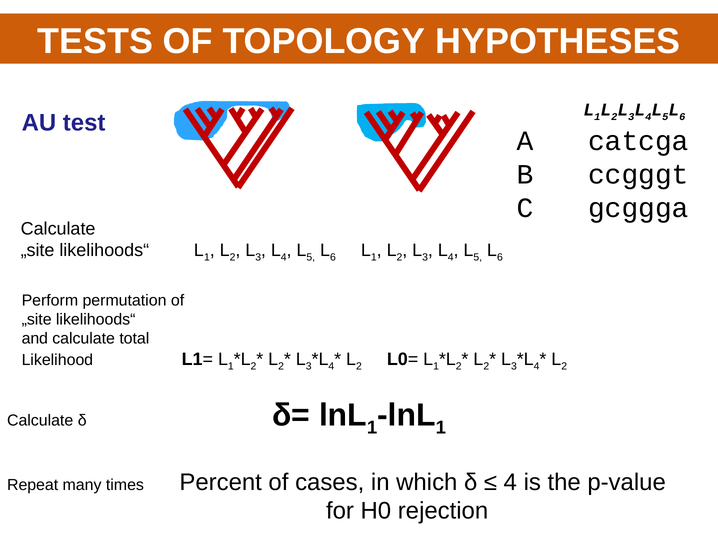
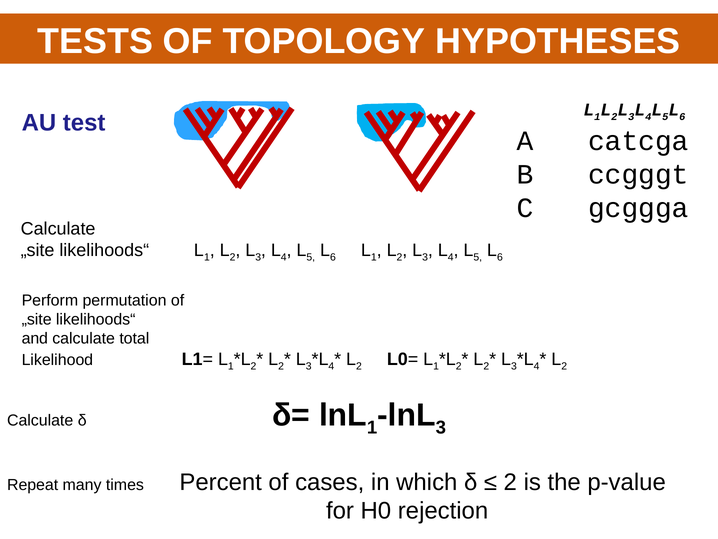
1: 1 -> 3 (441, 427)
4: 4 -> 2 (510, 482)
